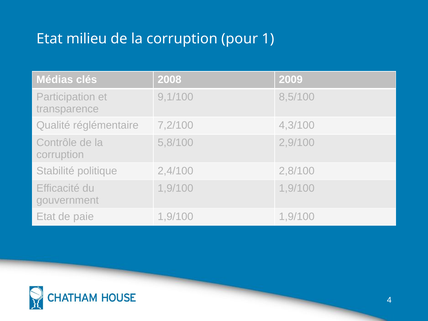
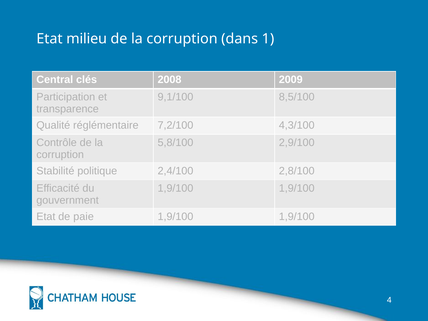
pour: pour -> dans (240, 39)
Médias: Médias -> Central (55, 80)
